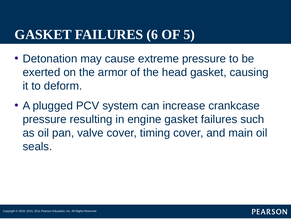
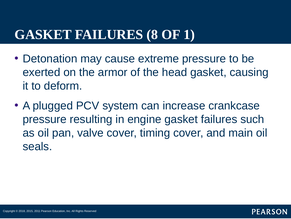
6: 6 -> 8 (152, 34)
5: 5 -> 1 (189, 34)
